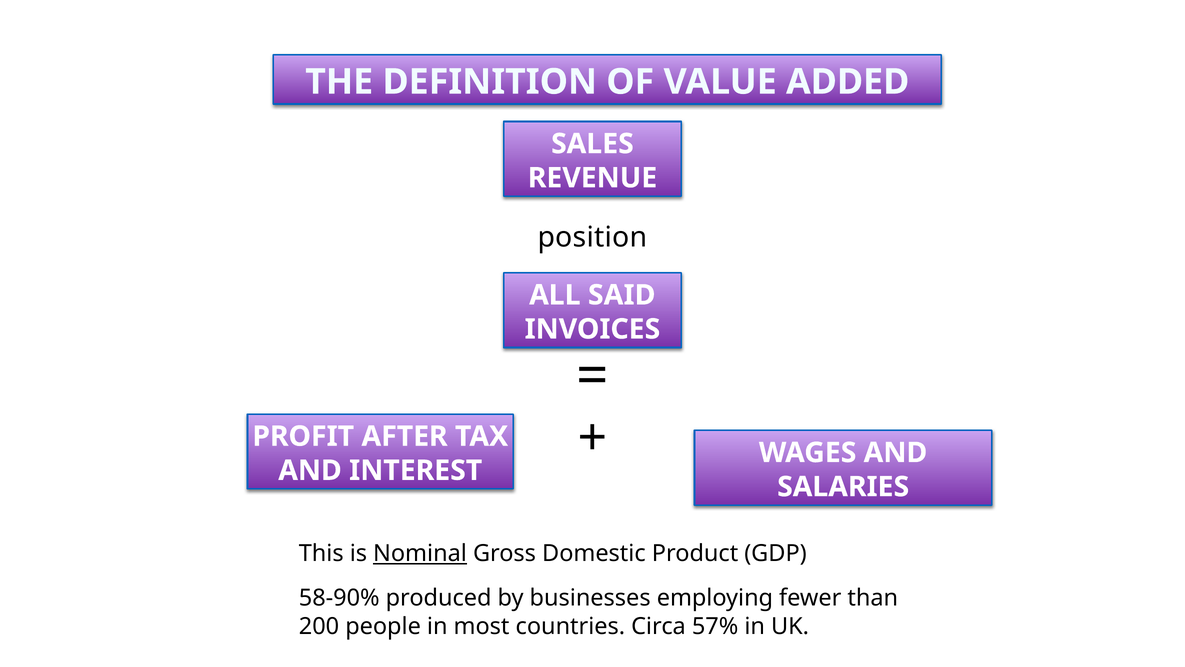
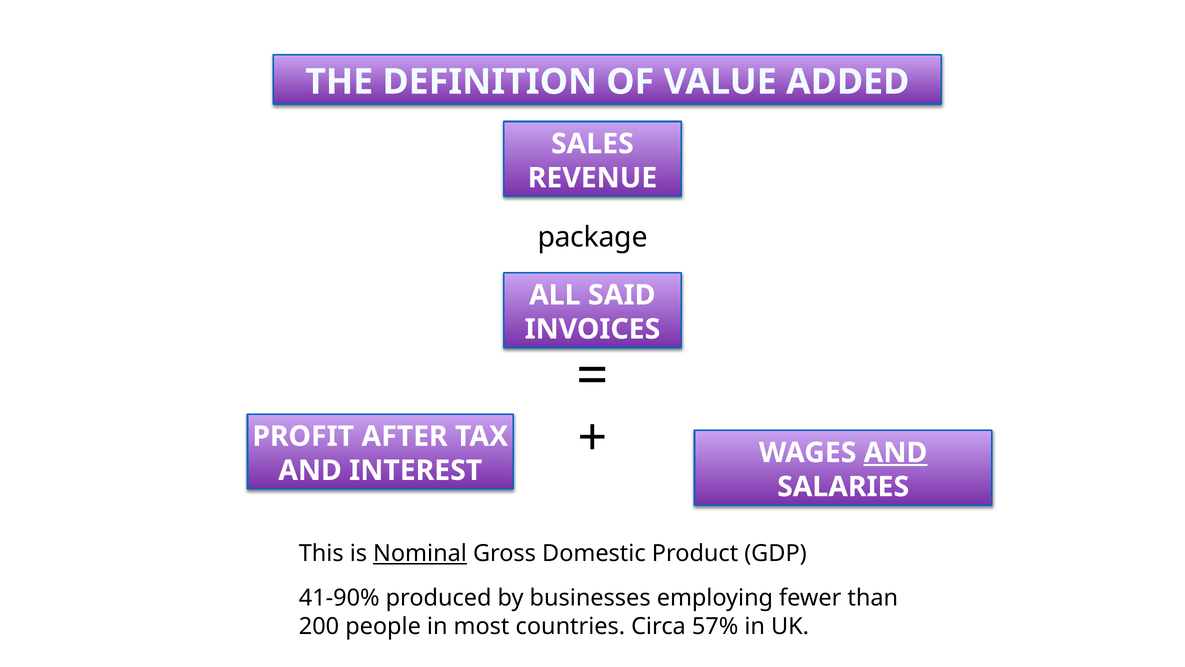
position: position -> package (593, 237)
AND underline: none -> present (895, 452)
58-90%: 58-90% -> 41-90% (339, 598)
